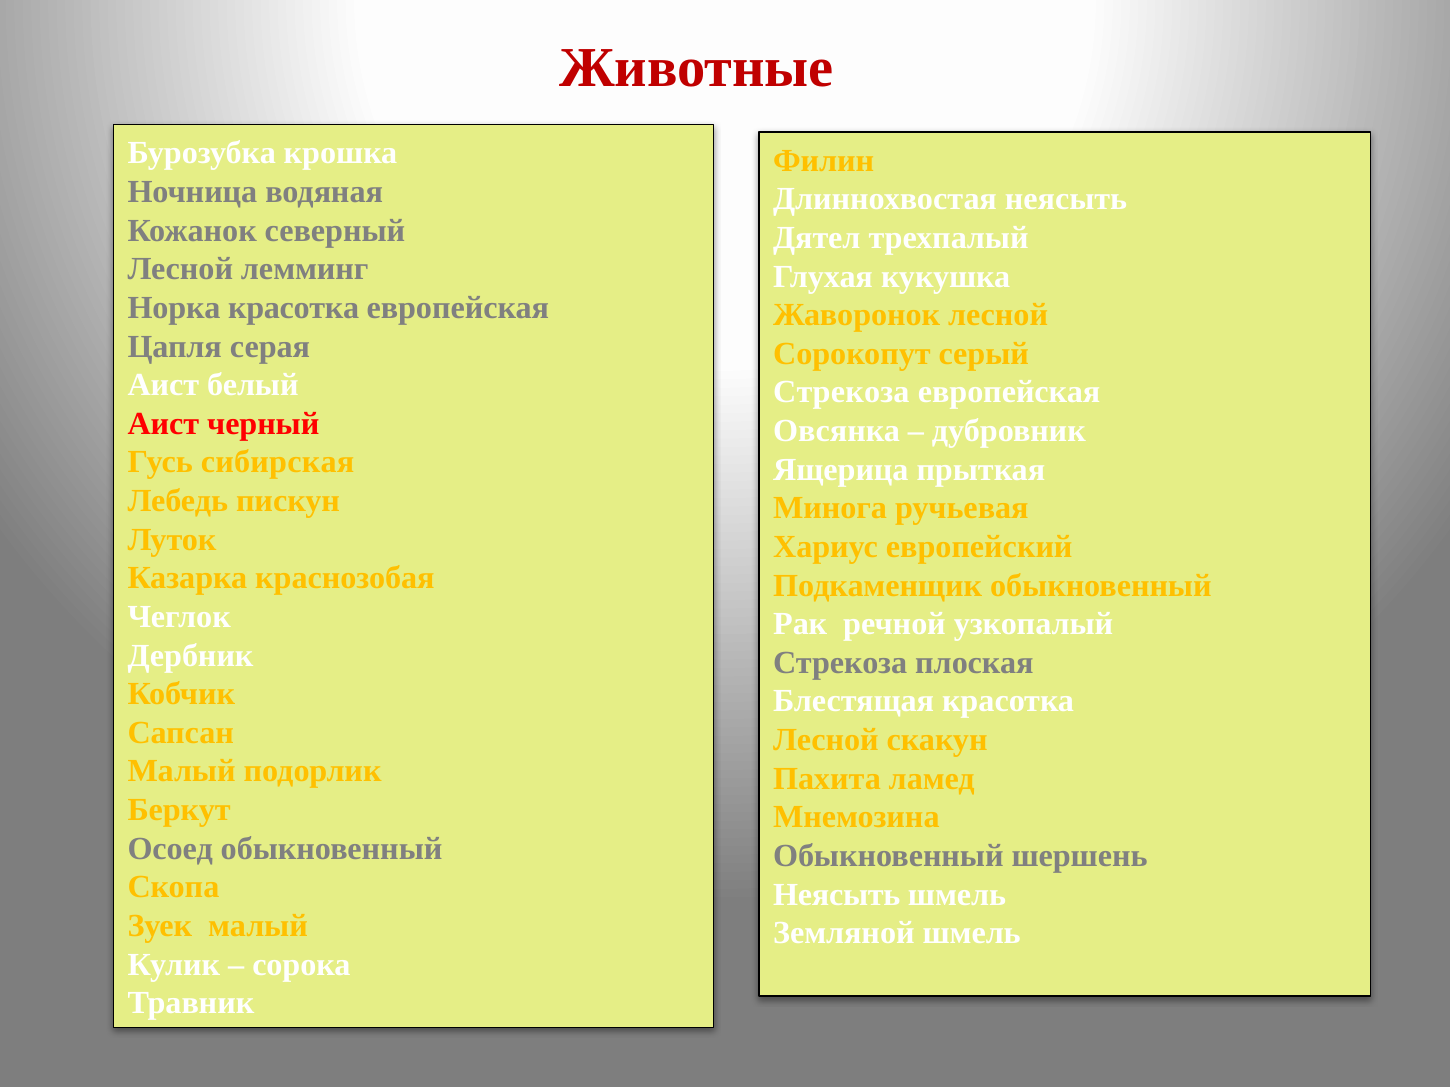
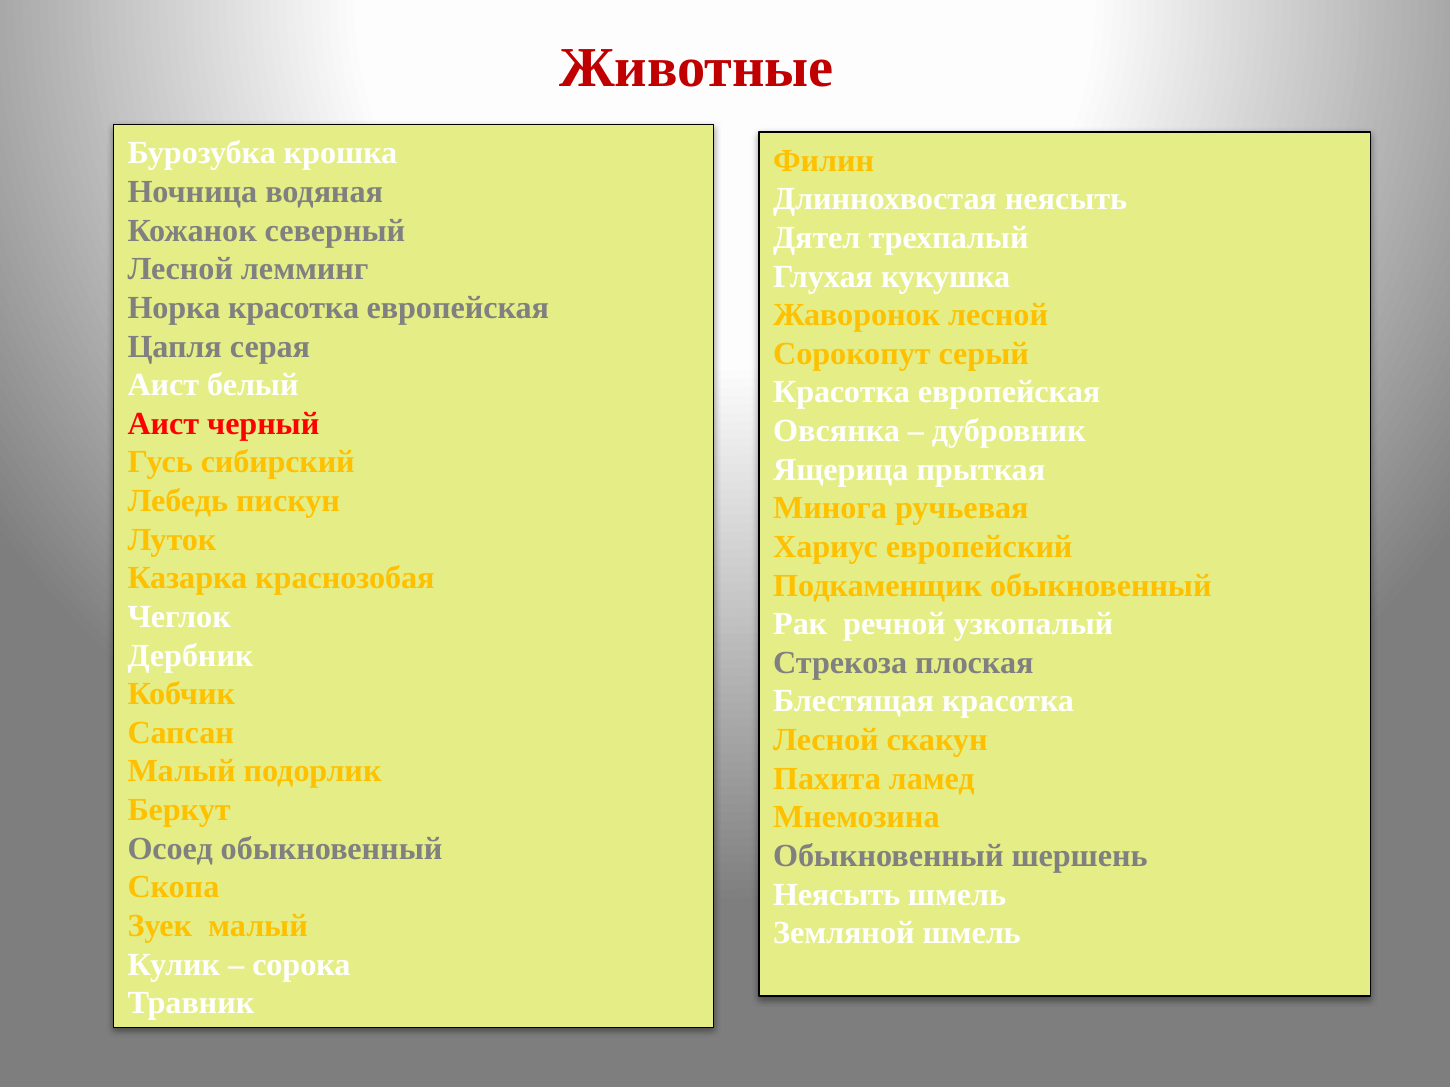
Стрекоза: Стрекоза -> Красотка (842, 393)
сибирская: сибирская -> сибирский (278, 463)
